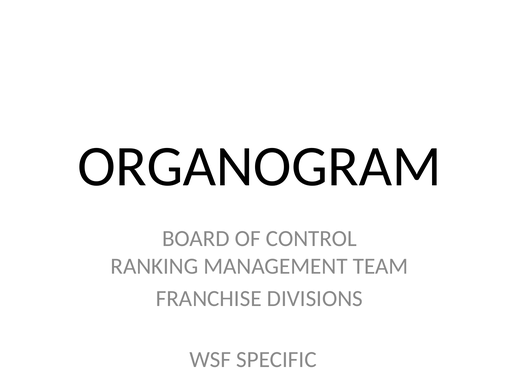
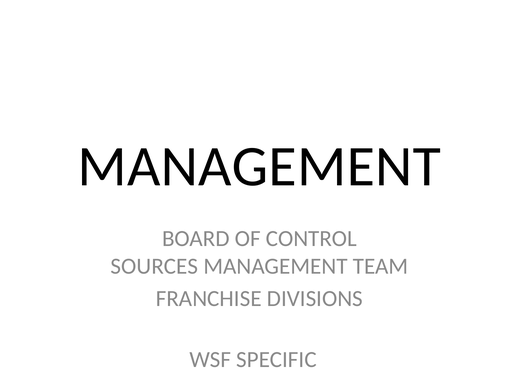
ORGANOGRAM: ORGANOGRAM -> MANAGEMENT (259, 167)
RANKING: RANKING -> SOURCES (154, 266)
